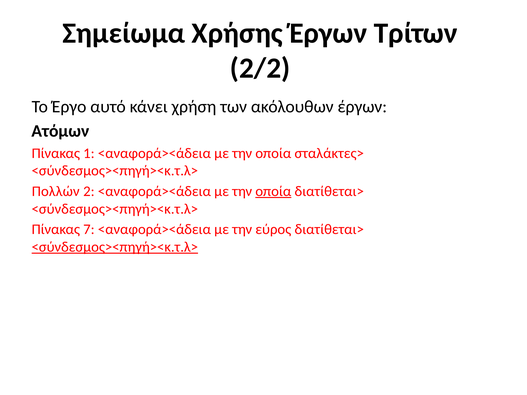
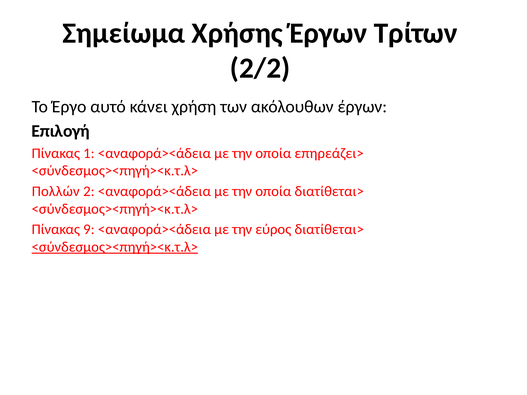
Ατόμων: Ατόμων -> Επιλογή (61, 131)
σταλάκτες>: σταλάκτες> -> επηρεάζει> (329, 153)
οποία underline: present -> none (273, 191)
7: 7 -> 9 (89, 230)
